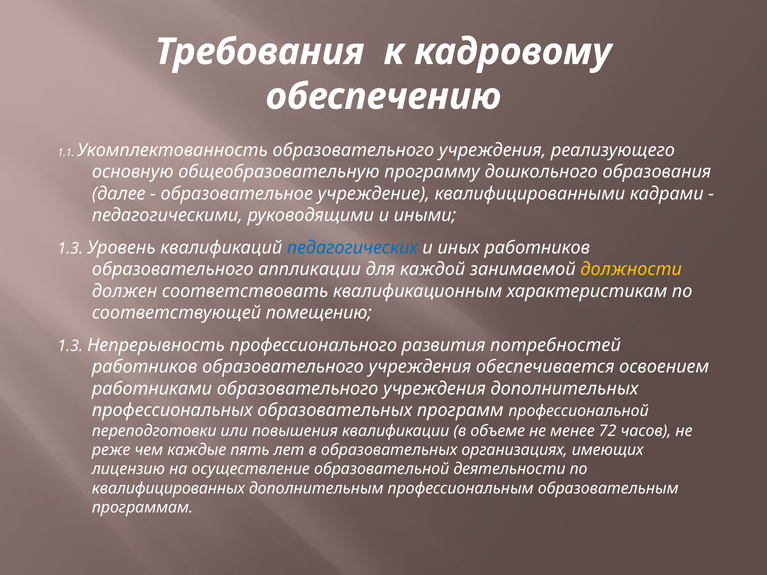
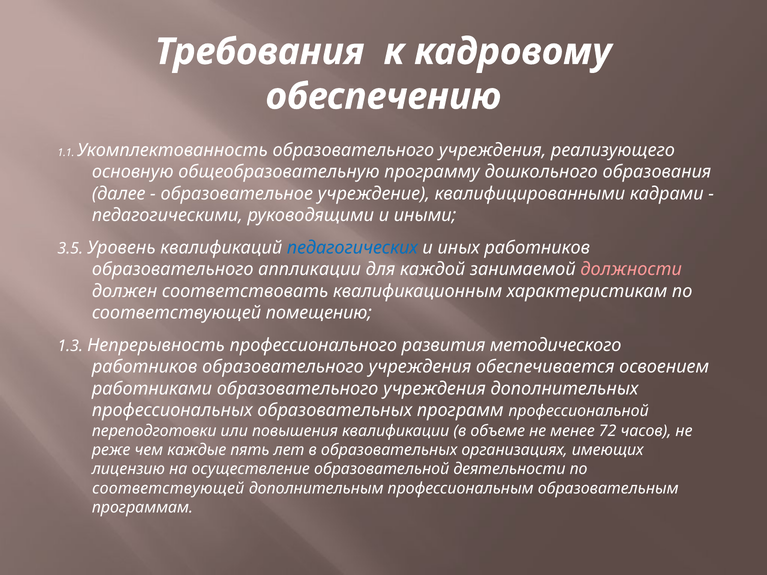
1.3: 1.3 -> 3.5 (70, 248)
должности colour: yellow -> pink (631, 270)
потребностей: потребностей -> методического (556, 345)
квалифицированных: квалифицированных -> соответствующей (168, 488)
